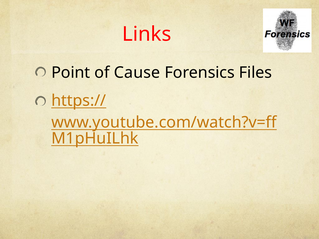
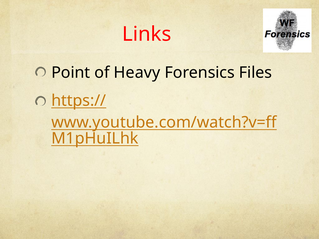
Cause: Cause -> Heavy (137, 73)
